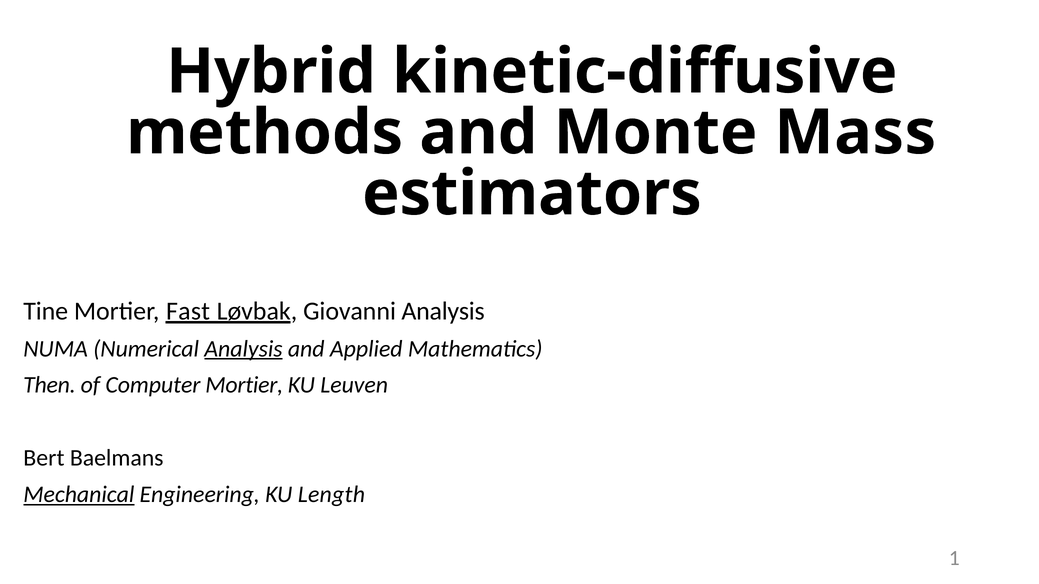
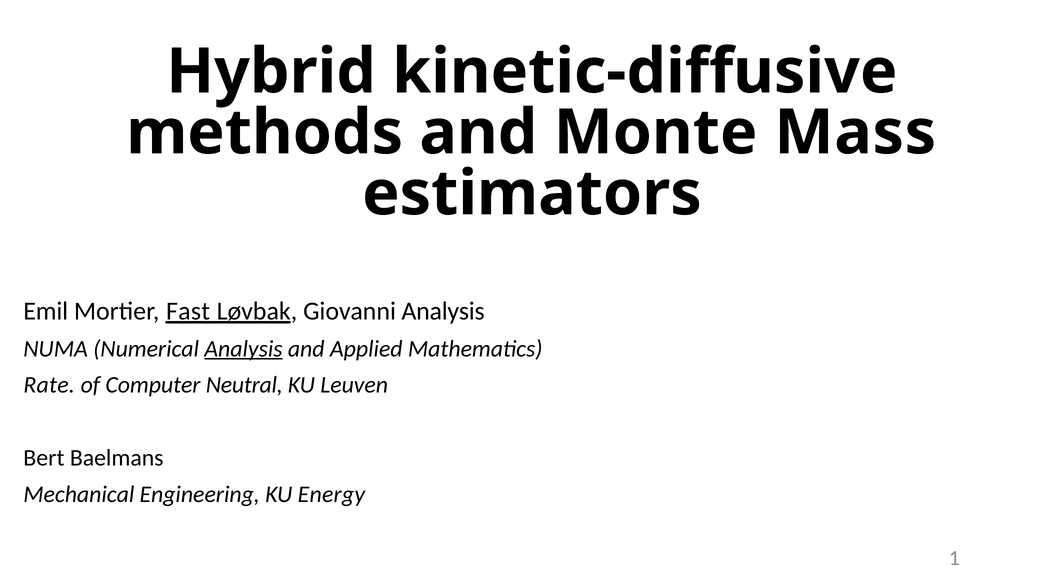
Tine: Tine -> Emil (46, 311)
Then: Then -> Rate (49, 385)
Computer Mortier: Mortier -> Neutral (244, 385)
Mechanical underline: present -> none (79, 495)
Length: Length -> Energy (331, 495)
